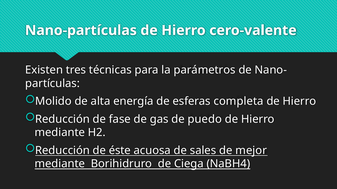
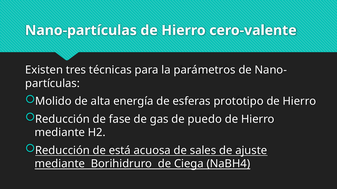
completa: completa -> prototipo (239, 102)
éste: éste -> está (120, 151)
mejor: mejor -> ajuste (251, 151)
